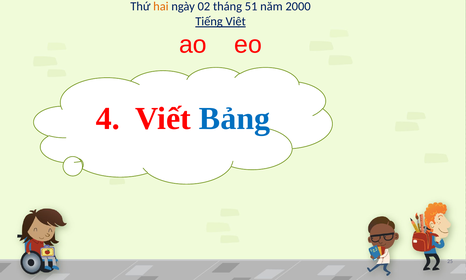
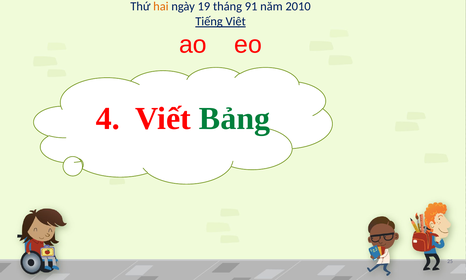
02: 02 -> 19 (204, 7)
51: 51 -> 91 (251, 7)
2000: 2000 -> 2010 (298, 7)
Bảng colour: blue -> green (235, 119)
